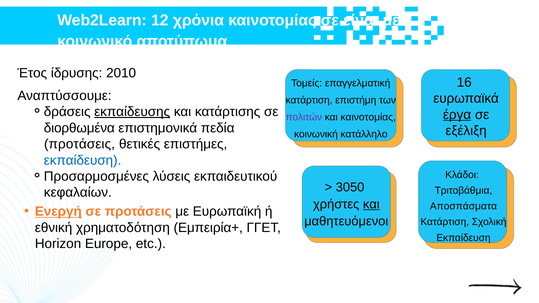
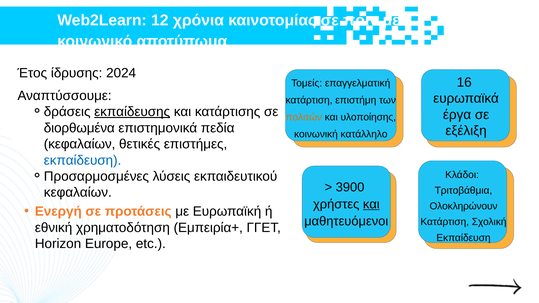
είναι: είναι -> πριν (361, 20)
2010: 2010 -> 2024 (121, 73)
έργα underline: present -> none (457, 115)
πολιτών colour: purple -> orange (304, 117)
και καινοτομίας: καινοτομίας -> υλοποίησης (368, 117)
προτάσεις: προτάσεις -> κεφαλαίων (80, 144)
3050: 3050 -> 3900 (350, 187)
Αποσπάσματα: Αποσπάσματα -> Ολοκληρώνουν (464, 206)
Ενεργή underline: present -> none (58, 212)
